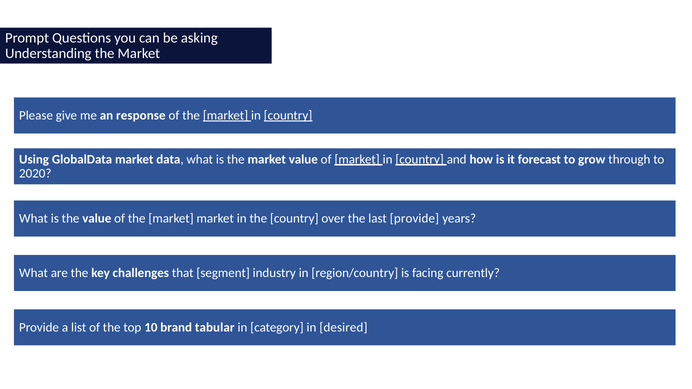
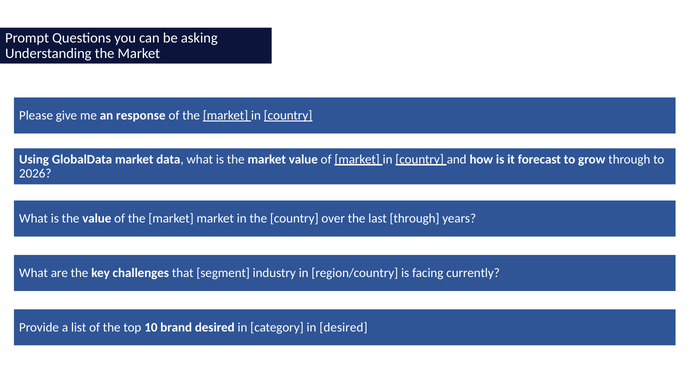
2020: 2020 -> 2026 (35, 173)
last provide: provide -> through (415, 219)
brand tabular: tabular -> desired (215, 327)
